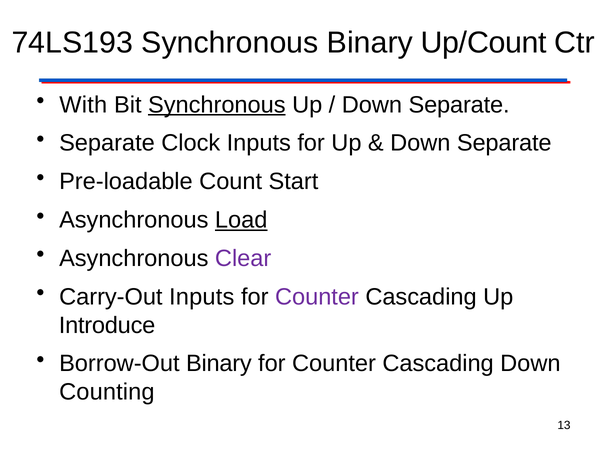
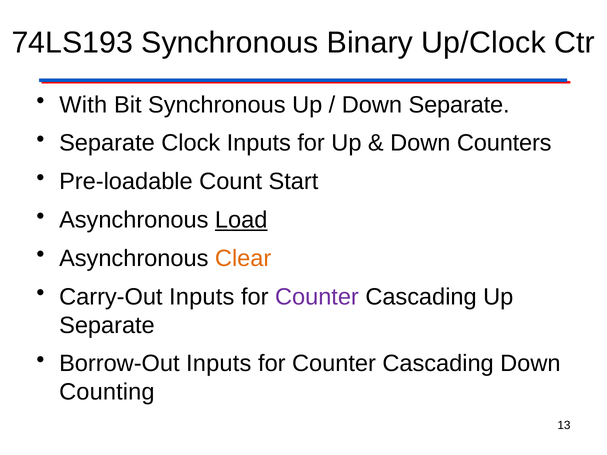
Up/Count: Up/Count -> Up/Clock (484, 43)
Synchronous underline: present -> none (217, 105)
Separate: Separate -> Counters (504, 143)
Clear colour: purple -> orange (243, 259)
Introduce: Introduce -> Separate (107, 325)
Borrow-Out Binary: Binary -> Inputs (219, 364)
